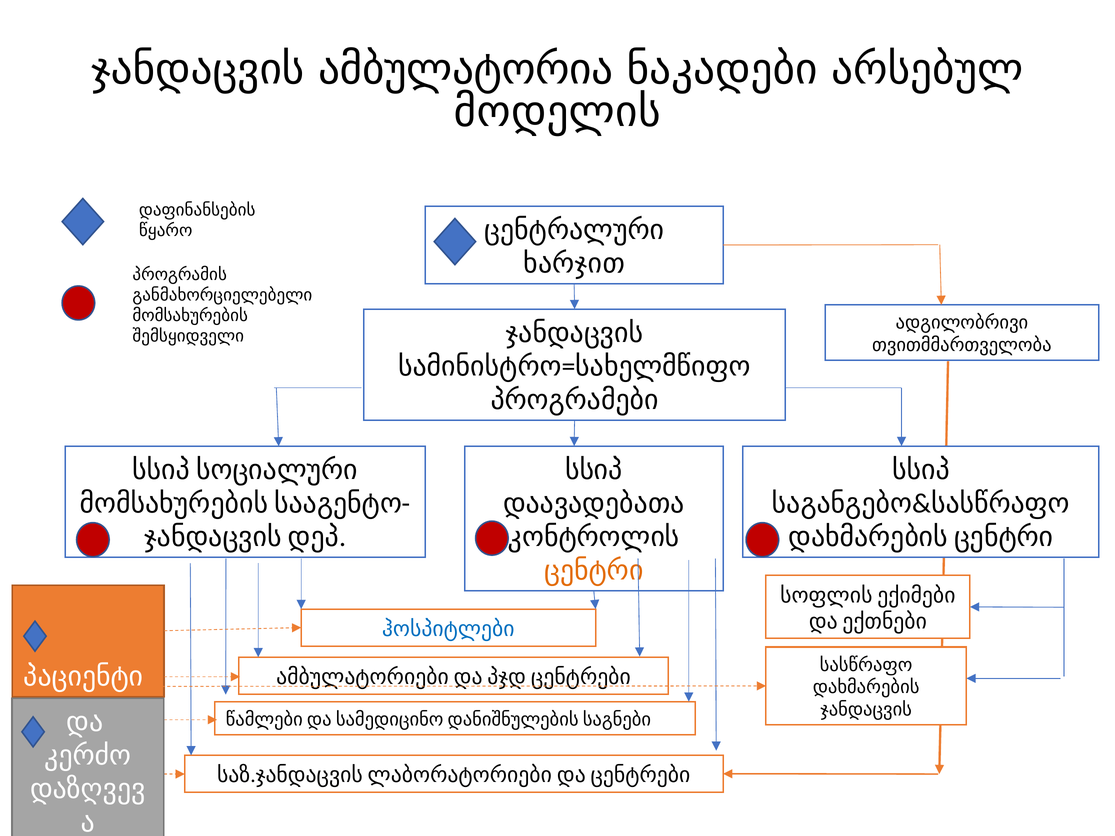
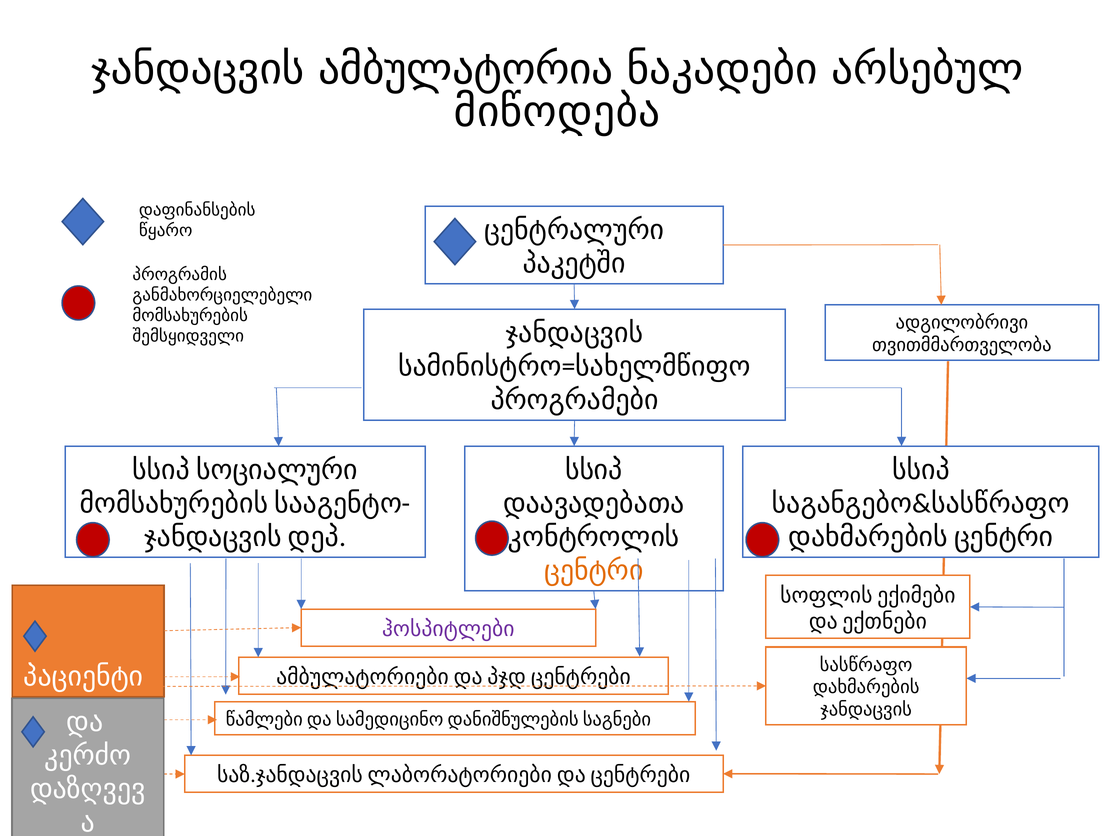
მოდელის: მოდელის -> მიწოდება (557, 112)
ხარჯით: ხარჯით -> პაკეტში (574, 264)
ჰოსპიტლები colour: blue -> purple (448, 629)
